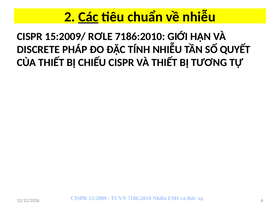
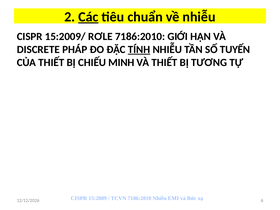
TÍNH underline: none -> present (139, 50)
QUYẾT: QUYẾT -> TUYẾN (235, 50)
CHIẾU CISPR: CISPR -> MINH (121, 63)
